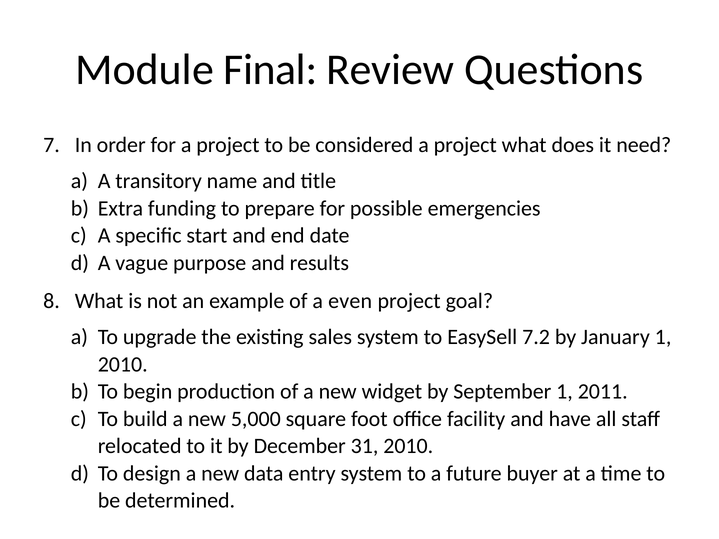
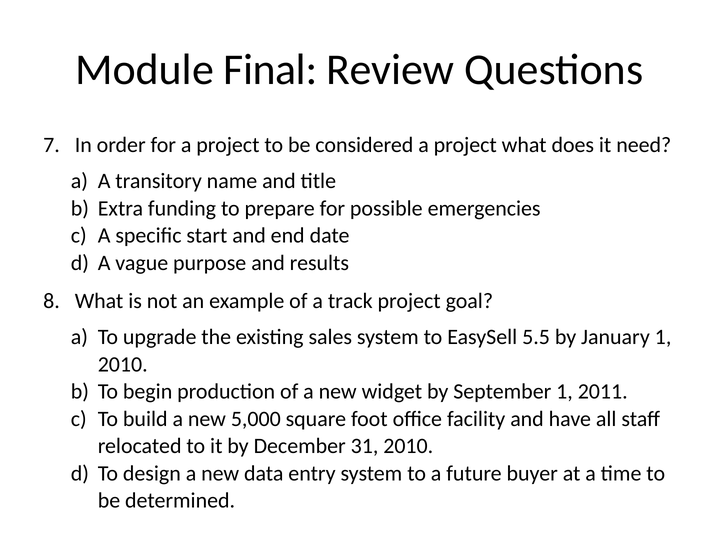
even: even -> track (350, 301)
7.2: 7.2 -> 5.5 (536, 337)
